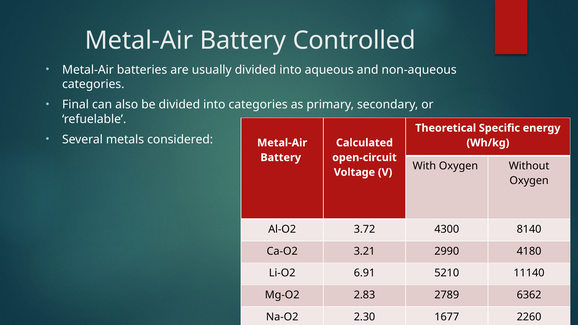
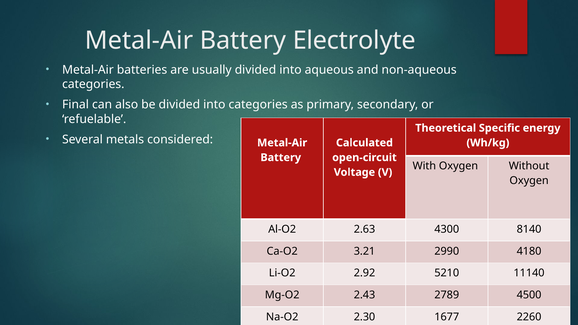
Controlled: Controlled -> Electrolyte (354, 41)
3.72: 3.72 -> 2.63 (364, 229)
6.91: 6.91 -> 2.92 (364, 273)
2.83: 2.83 -> 2.43 (364, 295)
6362: 6362 -> 4500 (529, 295)
